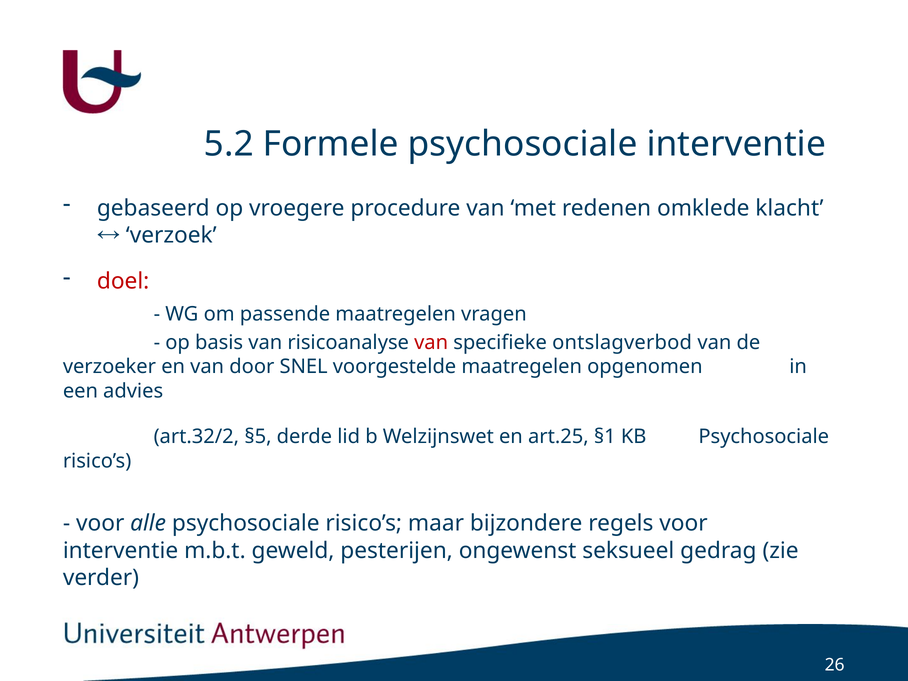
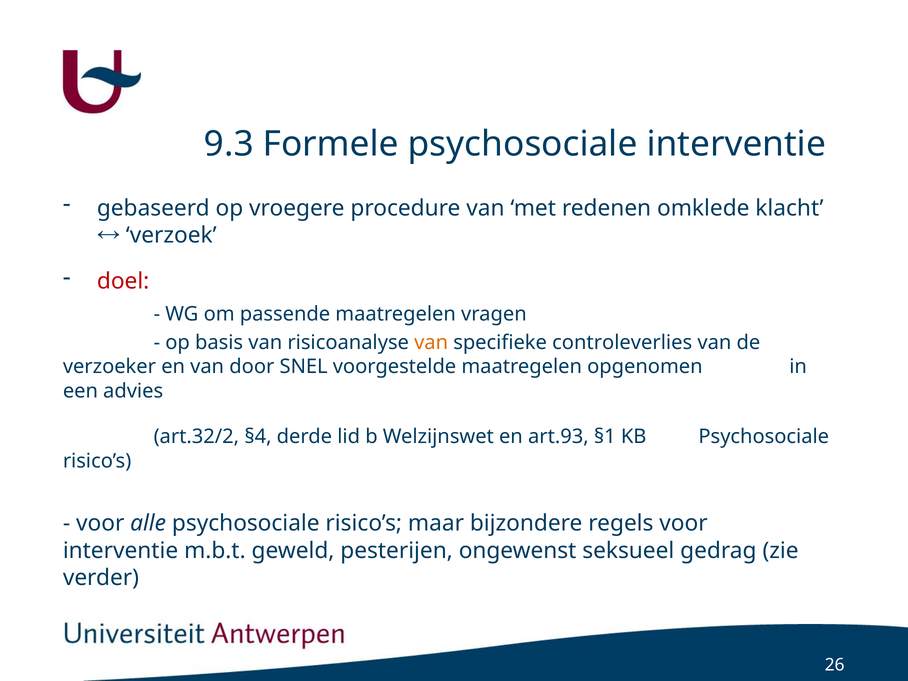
5.2: 5.2 -> 9.3 (229, 144)
van colour: red -> orange (431, 343)
ontslagverbod: ontslagverbod -> controleverlies (622, 343)
§5: §5 -> §4 (258, 436)
art.25: art.25 -> art.93 (558, 436)
